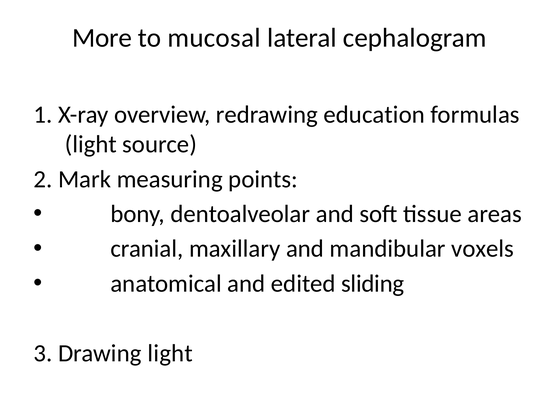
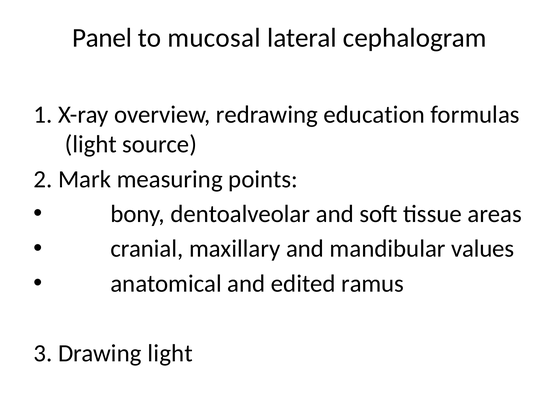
More: More -> Panel (102, 38)
voxels: voxels -> values (483, 249)
sliding: sliding -> ramus (373, 284)
